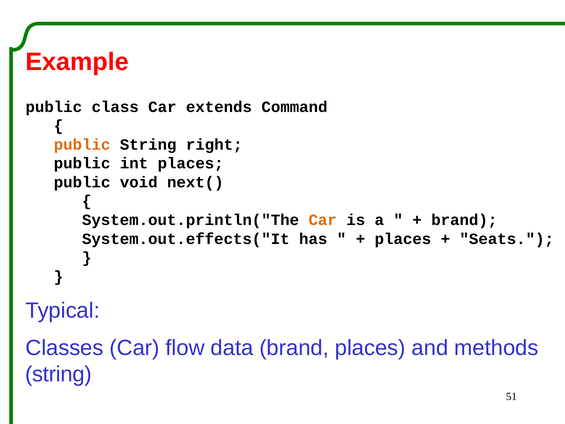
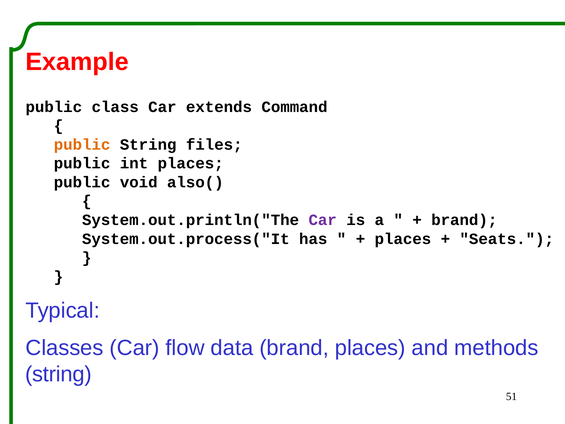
right: right -> files (214, 144)
next(: next( -> also( (195, 182)
Car colour: orange -> purple (323, 220)
System.out.effects("It: System.out.effects("It -> System.out.process("It (186, 239)
